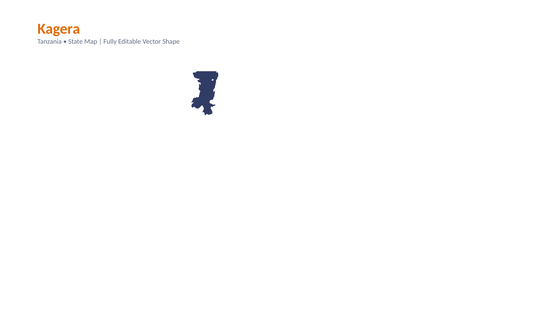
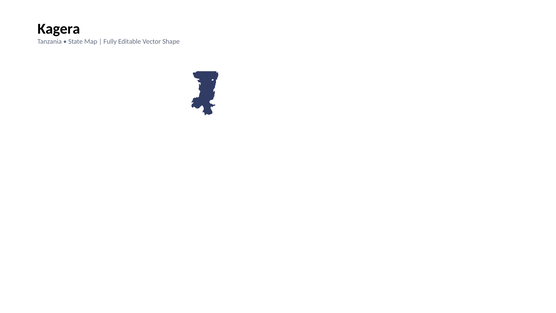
Kagera colour: orange -> black (59, 29)
